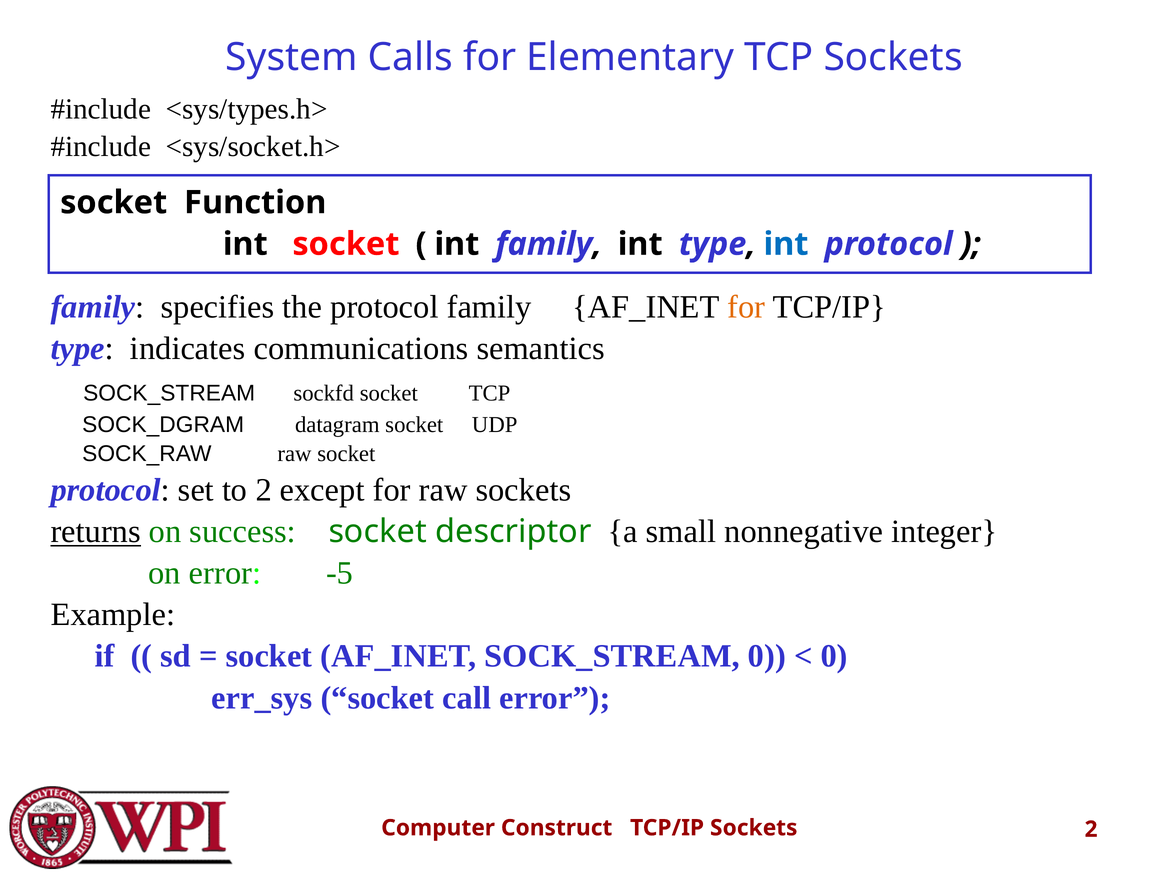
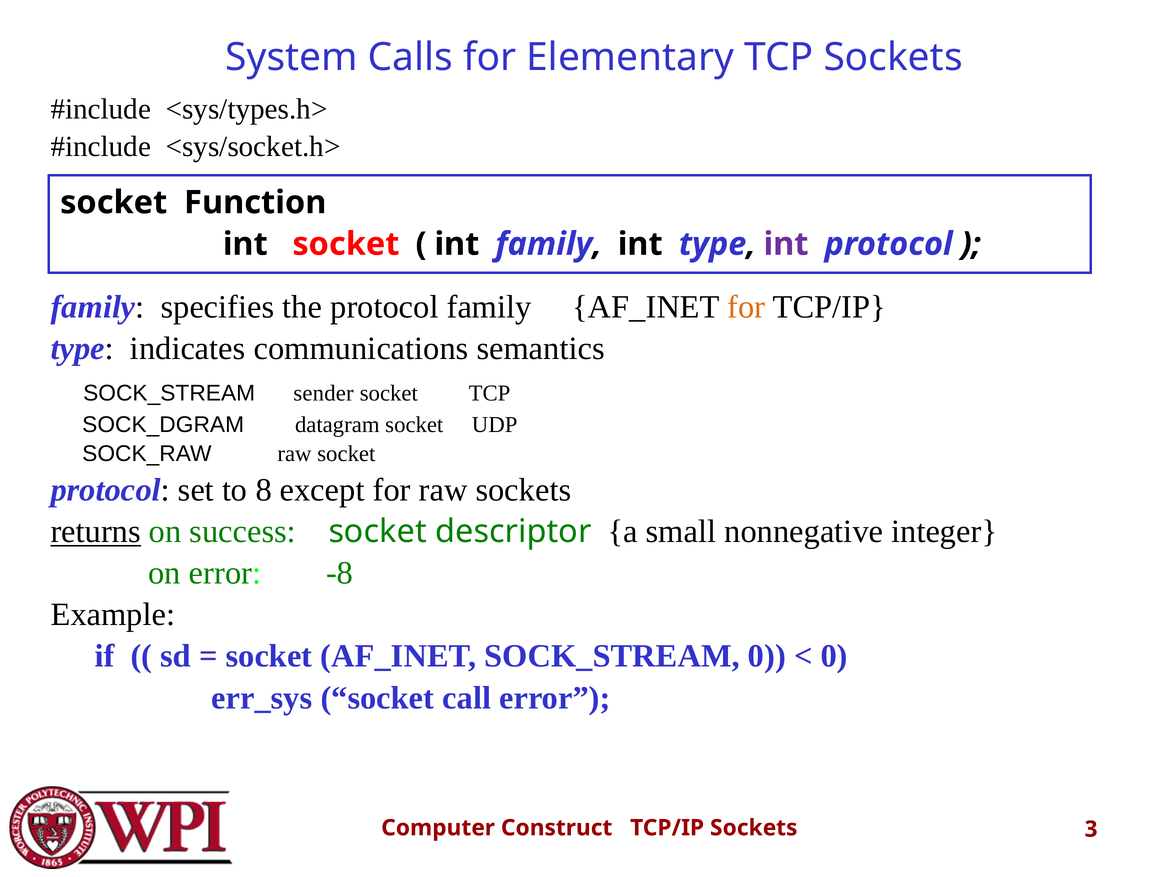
int colour: blue -> purple (786, 244)
sockfd: sockfd -> sender (324, 393)
to 2: 2 -> 8 (264, 490)
-5: -5 -> -8 (340, 573)
Sockets 2: 2 -> 3 (1091, 829)
